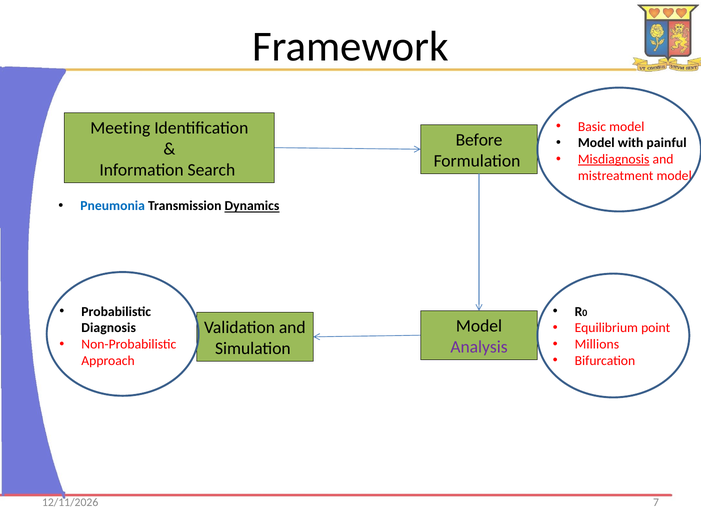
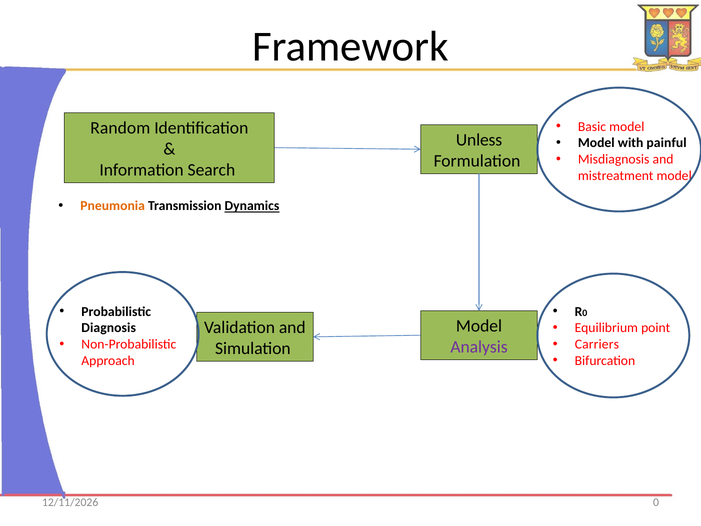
Meeting: Meeting -> Random (120, 128)
Before: Before -> Unless (479, 140)
Misdiagnosis underline: present -> none (614, 159)
Pneumonia colour: blue -> orange (113, 206)
Millions: Millions -> Carriers (597, 344)
7: 7 -> 0 (656, 502)
